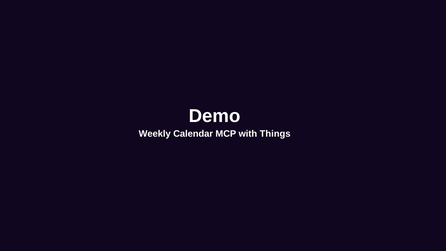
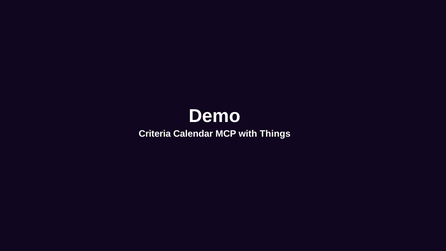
Weekly: Weekly -> Criteria (155, 134)
